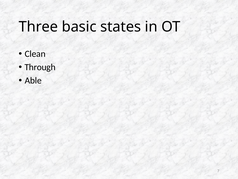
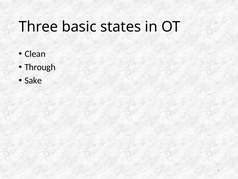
Able: Able -> Sake (33, 80)
